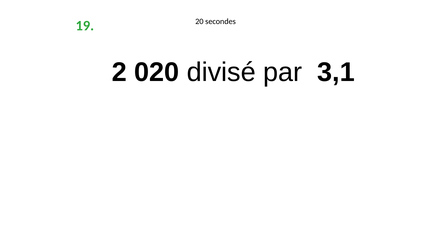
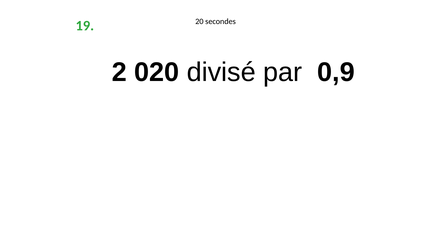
3,1: 3,1 -> 0,9 (336, 72)
